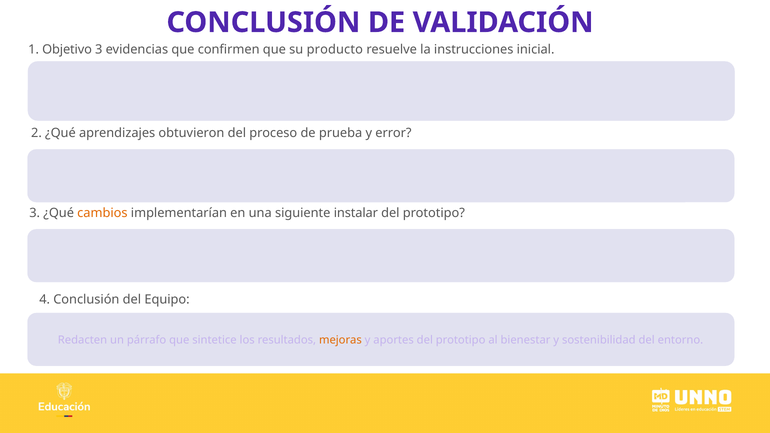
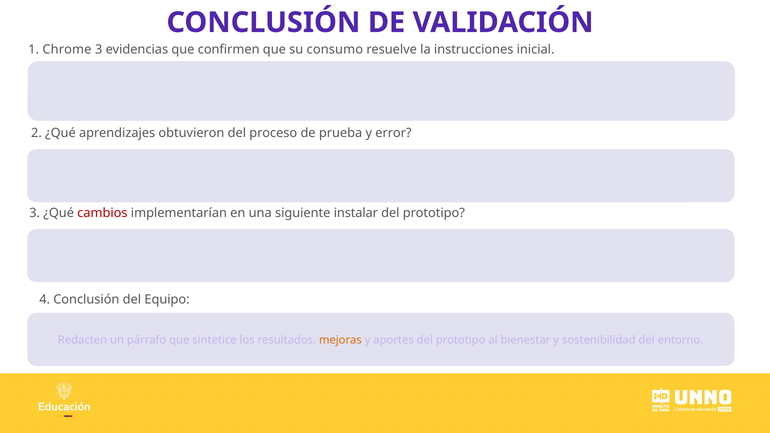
Objetivo: Objetivo -> Chrome (67, 49)
producto: producto -> consumo (335, 49)
cambios colour: orange -> red (102, 213)
